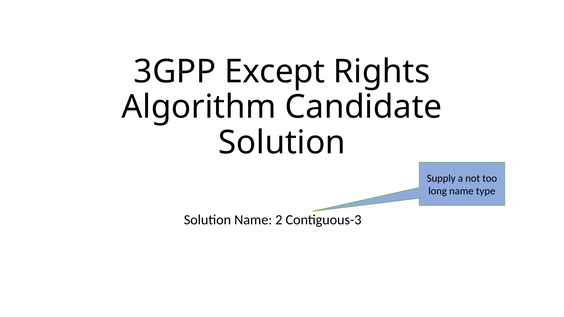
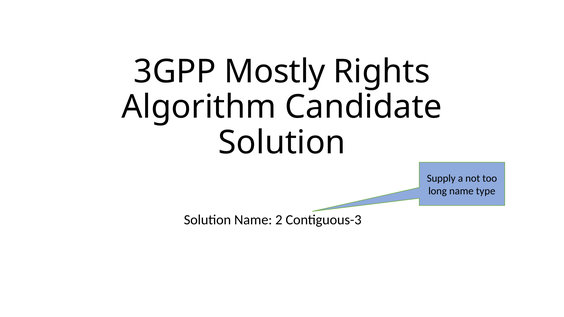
Except: Except -> Mostly (275, 72)
